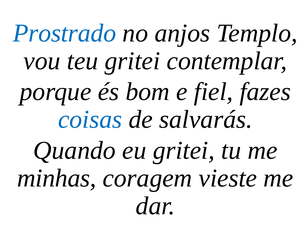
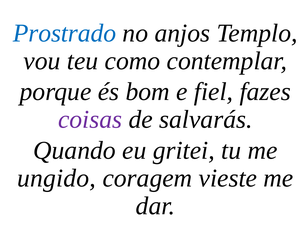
teu gritei: gritei -> como (132, 61)
coisas colour: blue -> purple (90, 119)
minhas: minhas -> ungido (56, 178)
